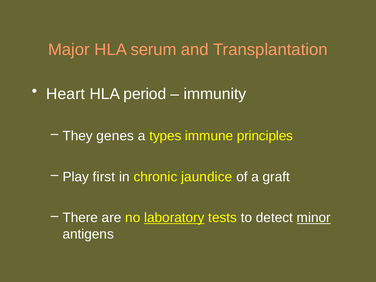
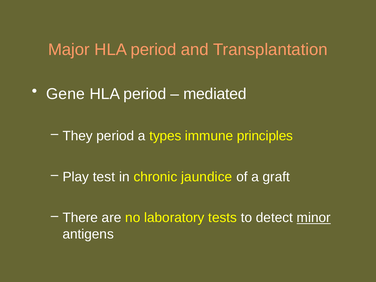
serum: serum -> period (154, 50)
Heart: Heart -> Gene (66, 94)
immunity: immunity -> mediated (215, 94)
They genes: genes -> period (115, 136)
first: first -> test (104, 177)
laboratory underline: present -> none (174, 218)
